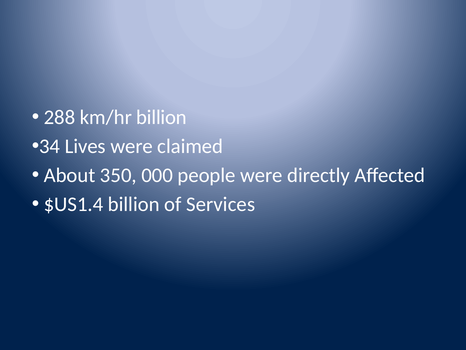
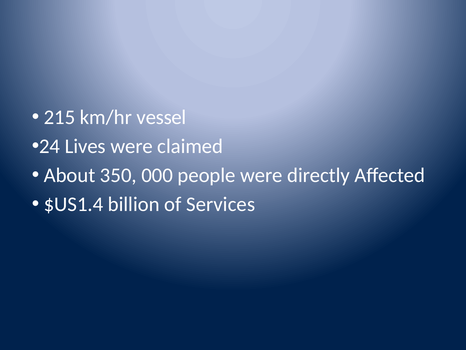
288: 288 -> 215 (59, 117)
km/hr billion: billion -> vessel (161, 117)
34: 34 -> 24 (50, 146)
